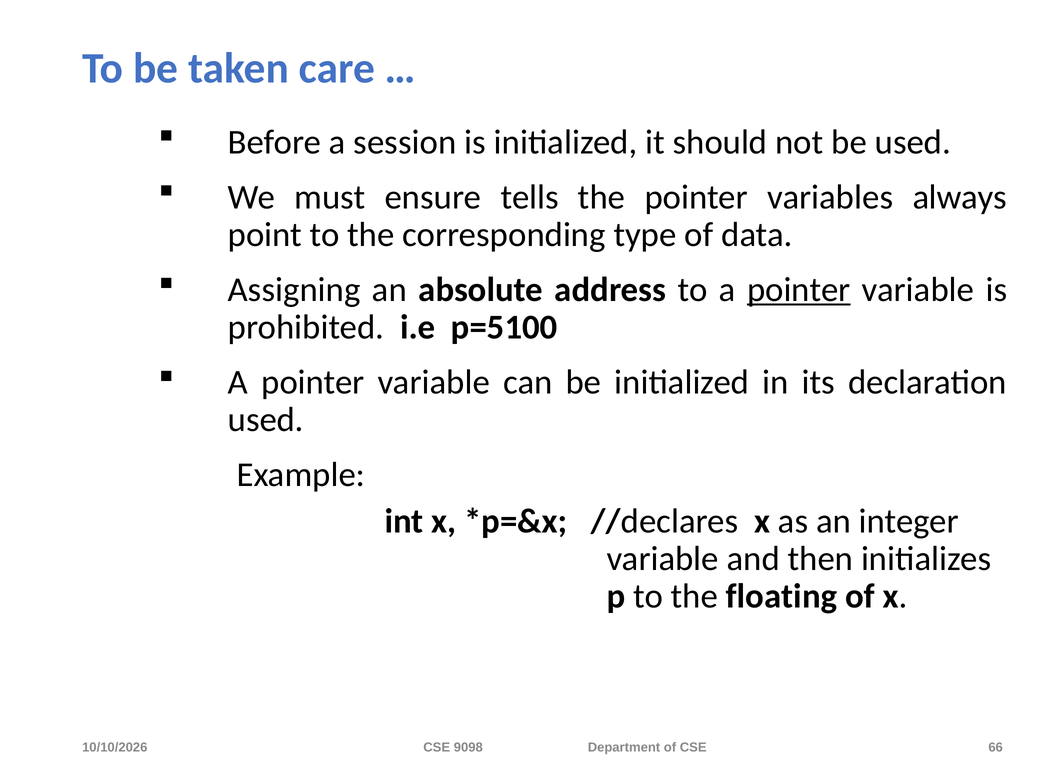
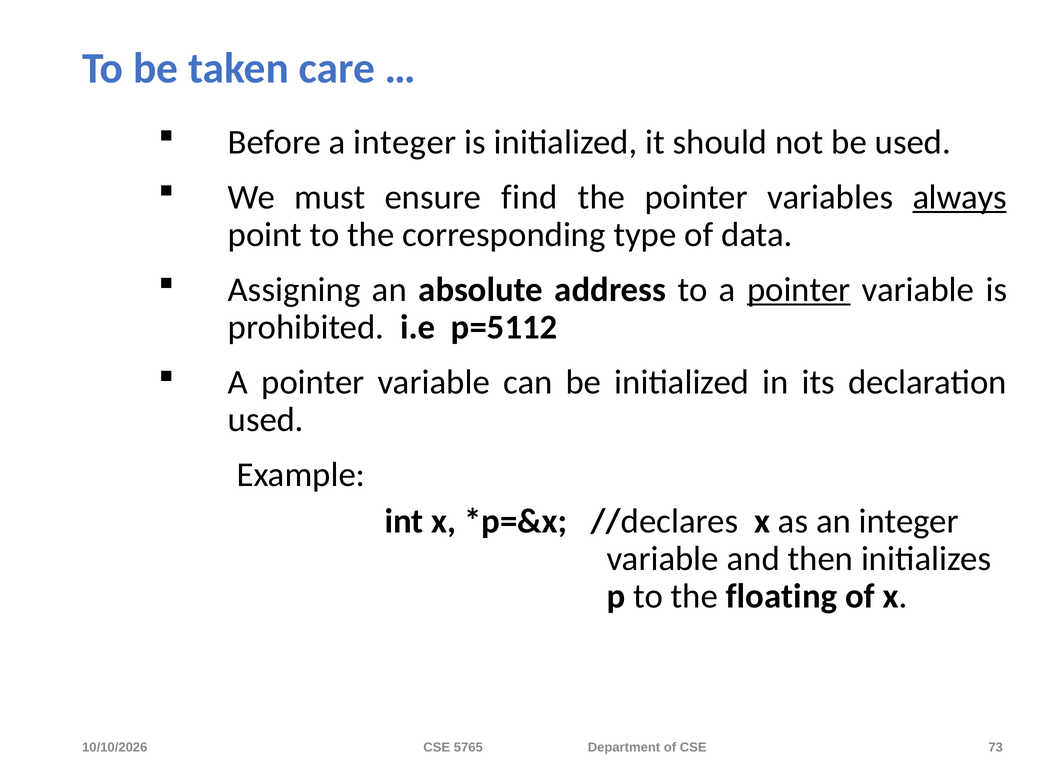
a session: session -> integer (405, 142)
tells: tells -> find (529, 197)
always underline: none -> present (960, 197)
p=5100: p=5100 -> p=5112 (504, 327)
9098: 9098 -> 5765 (468, 747)
66: 66 -> 73 (996, 747)
